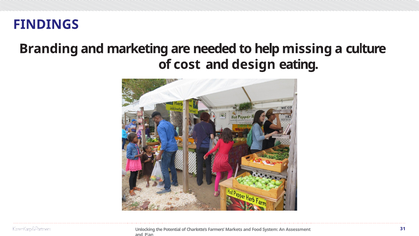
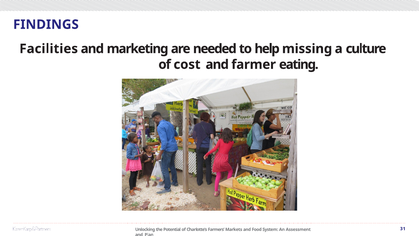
Branding: Branding -> Facilities (49, 49)
design: design -> farmer (254, 64)
